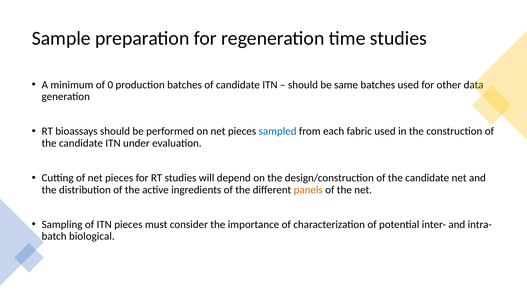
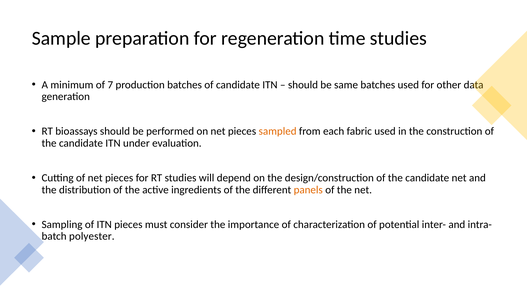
0: 0 -> 7 (110, 85)
sampled colour: blue -> orange (278, 132)
biological: biological -> polyester (92, 237)
